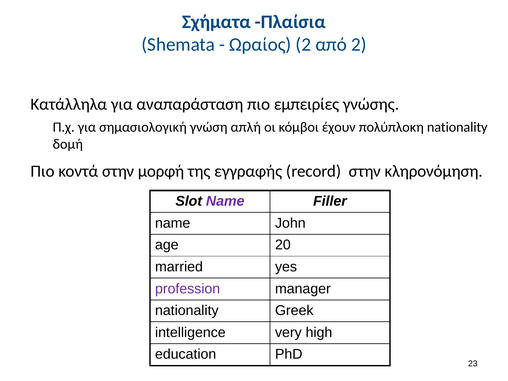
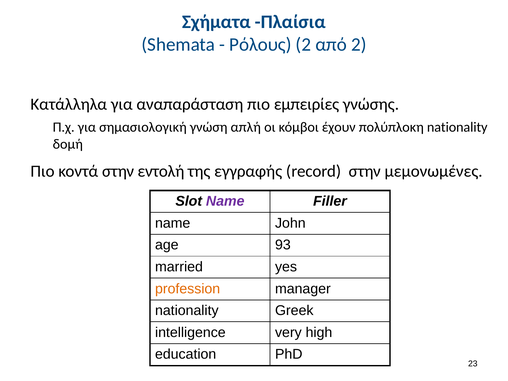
Ωραίος: Ωραίος -> Ρόλους (260, 45)
μορφή: μορφή -> εντολή (161, 171)
κληρονόμηση: κληρονόμηση -> μεμονωμένες (434, 171)
20: 20 -> 93 (283, 245)
profession colour: purple -> orange (188, 289)
